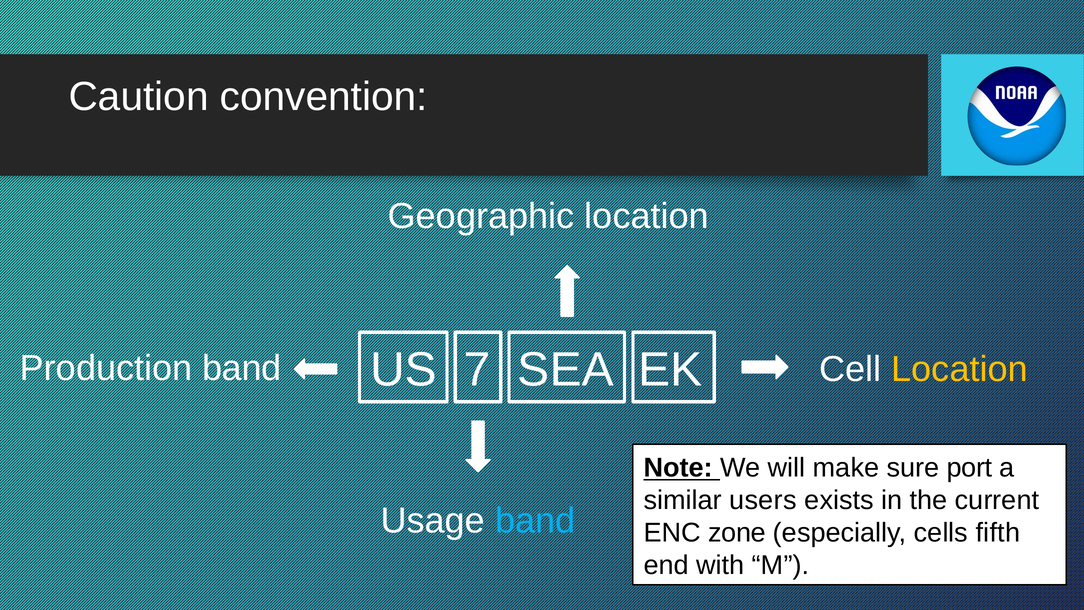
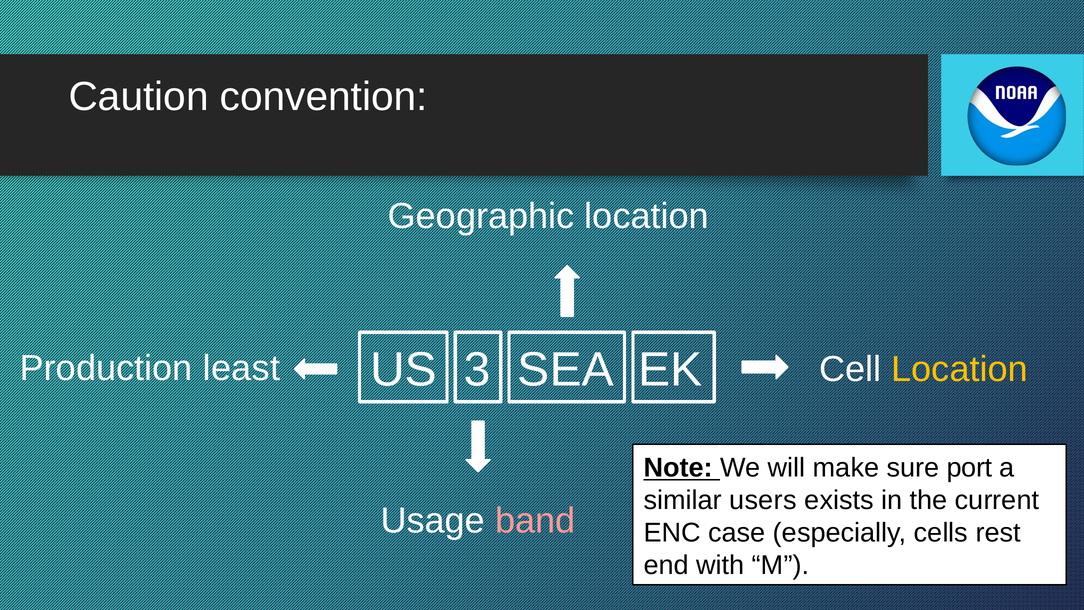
7: 7 -> 3 (477, 370)
Production band: band -> least (242, 368)
band colour: light blue -> pink (535, 521)
zone: zone -> case (737, 533)
fifth: fifth -> rest (998, 533)
